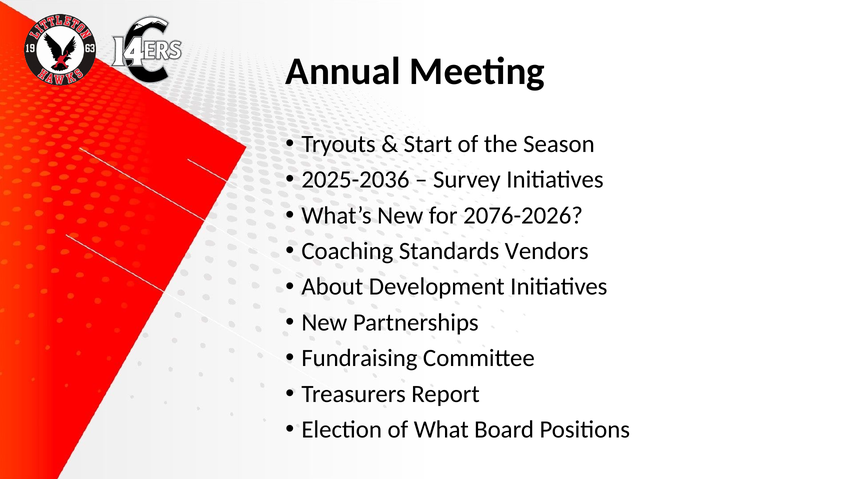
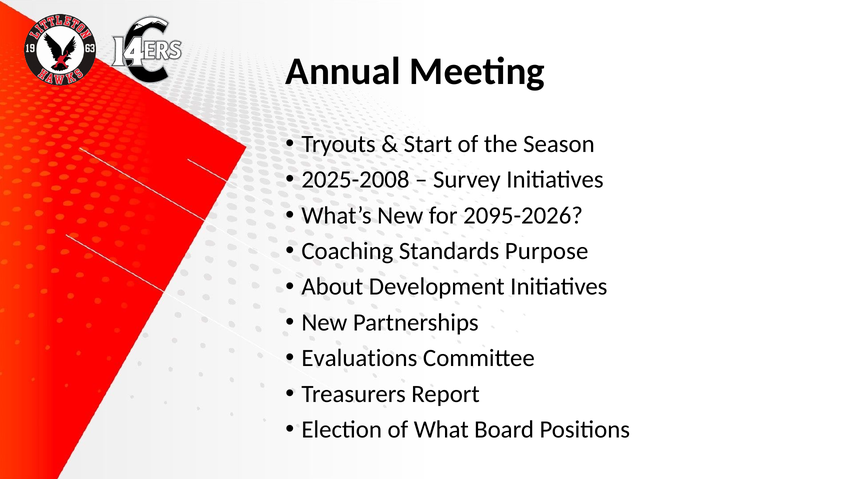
2025-2036: 2025-2036 -> 2025-2008 (355, 180)
2076-2026: 2076-2026 -> 2095-2026 (523, 215)
Vendors: Vendors -> Purpose (547, 251)
Fundraising: Fundraising -> Evaluations (359, 358)
